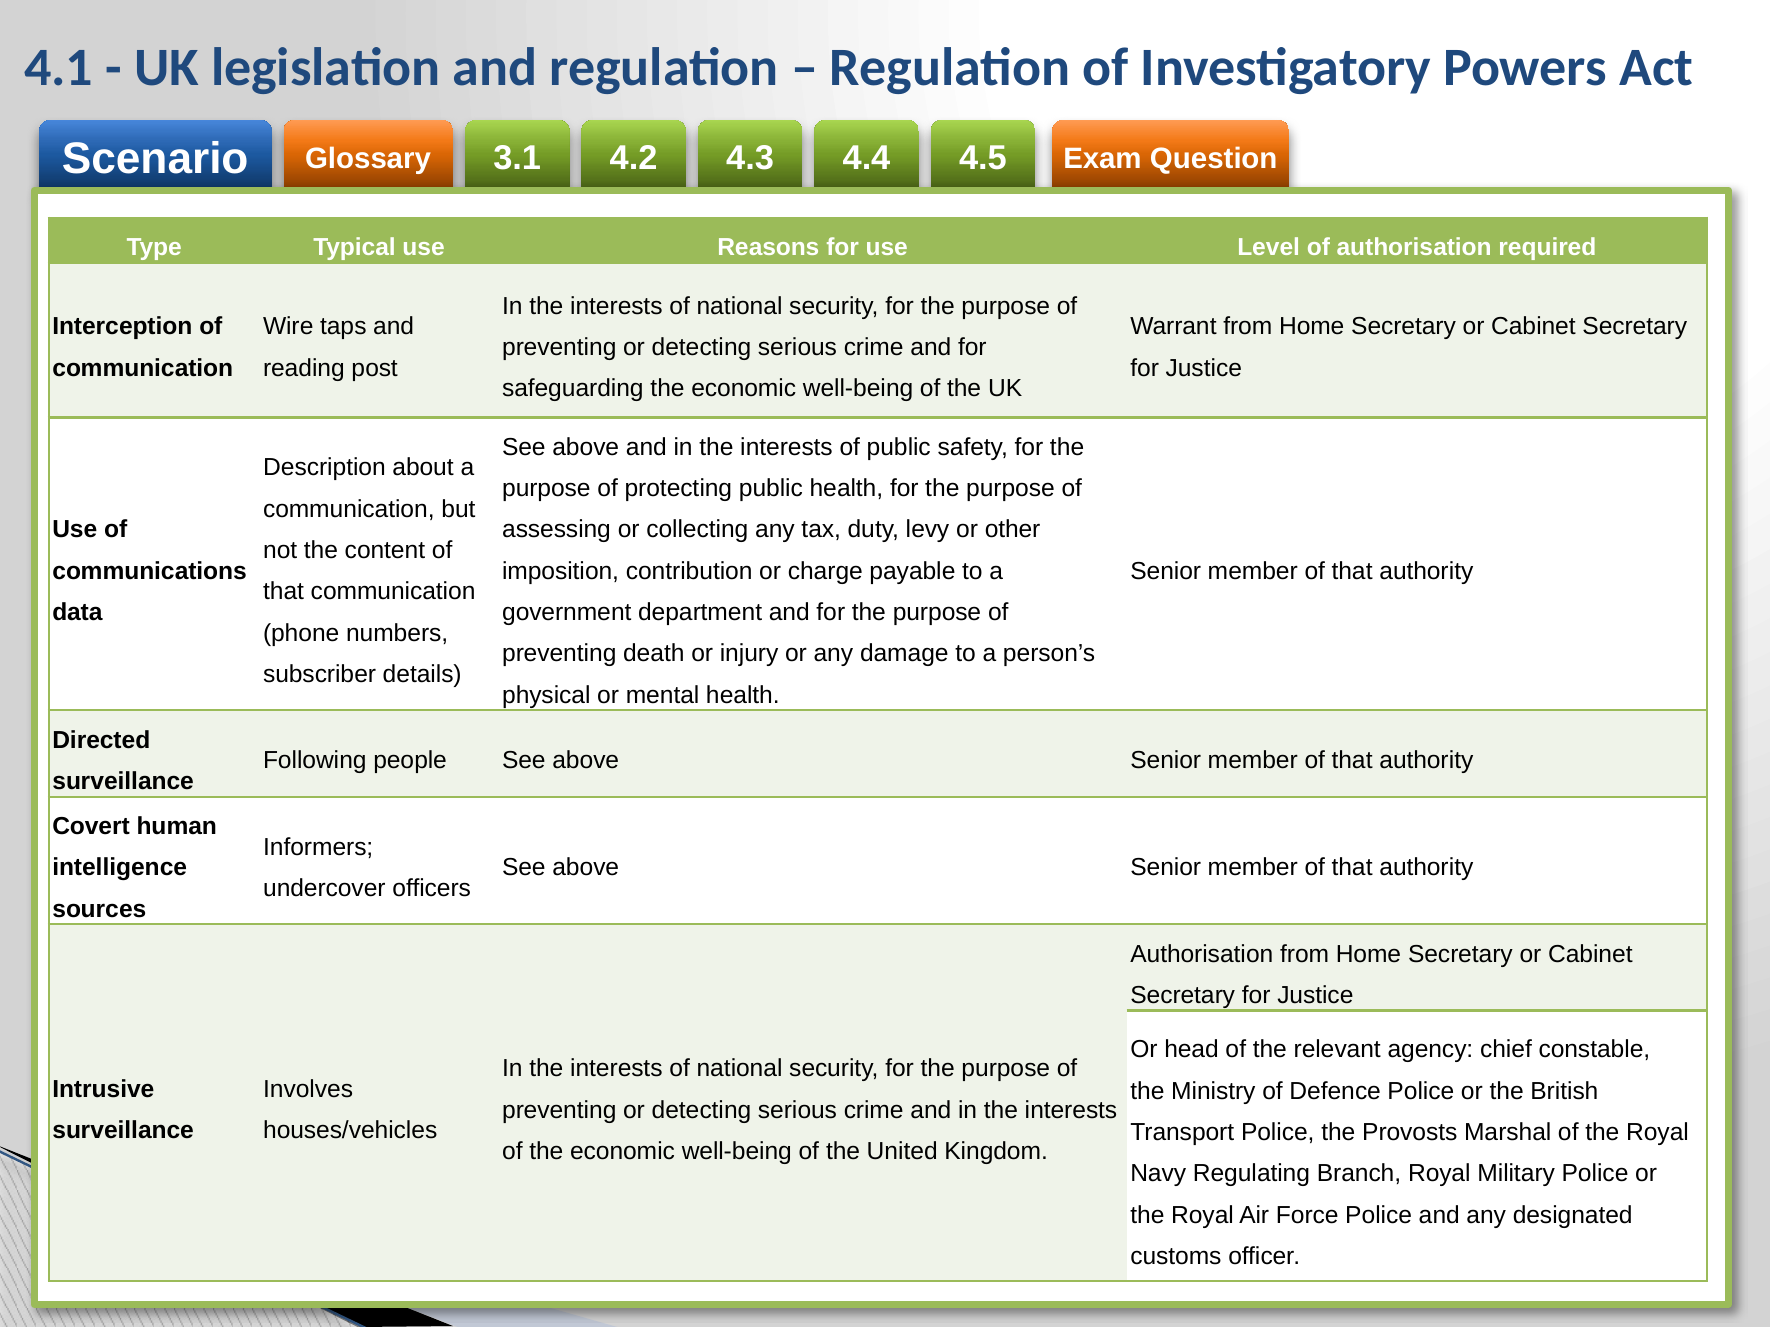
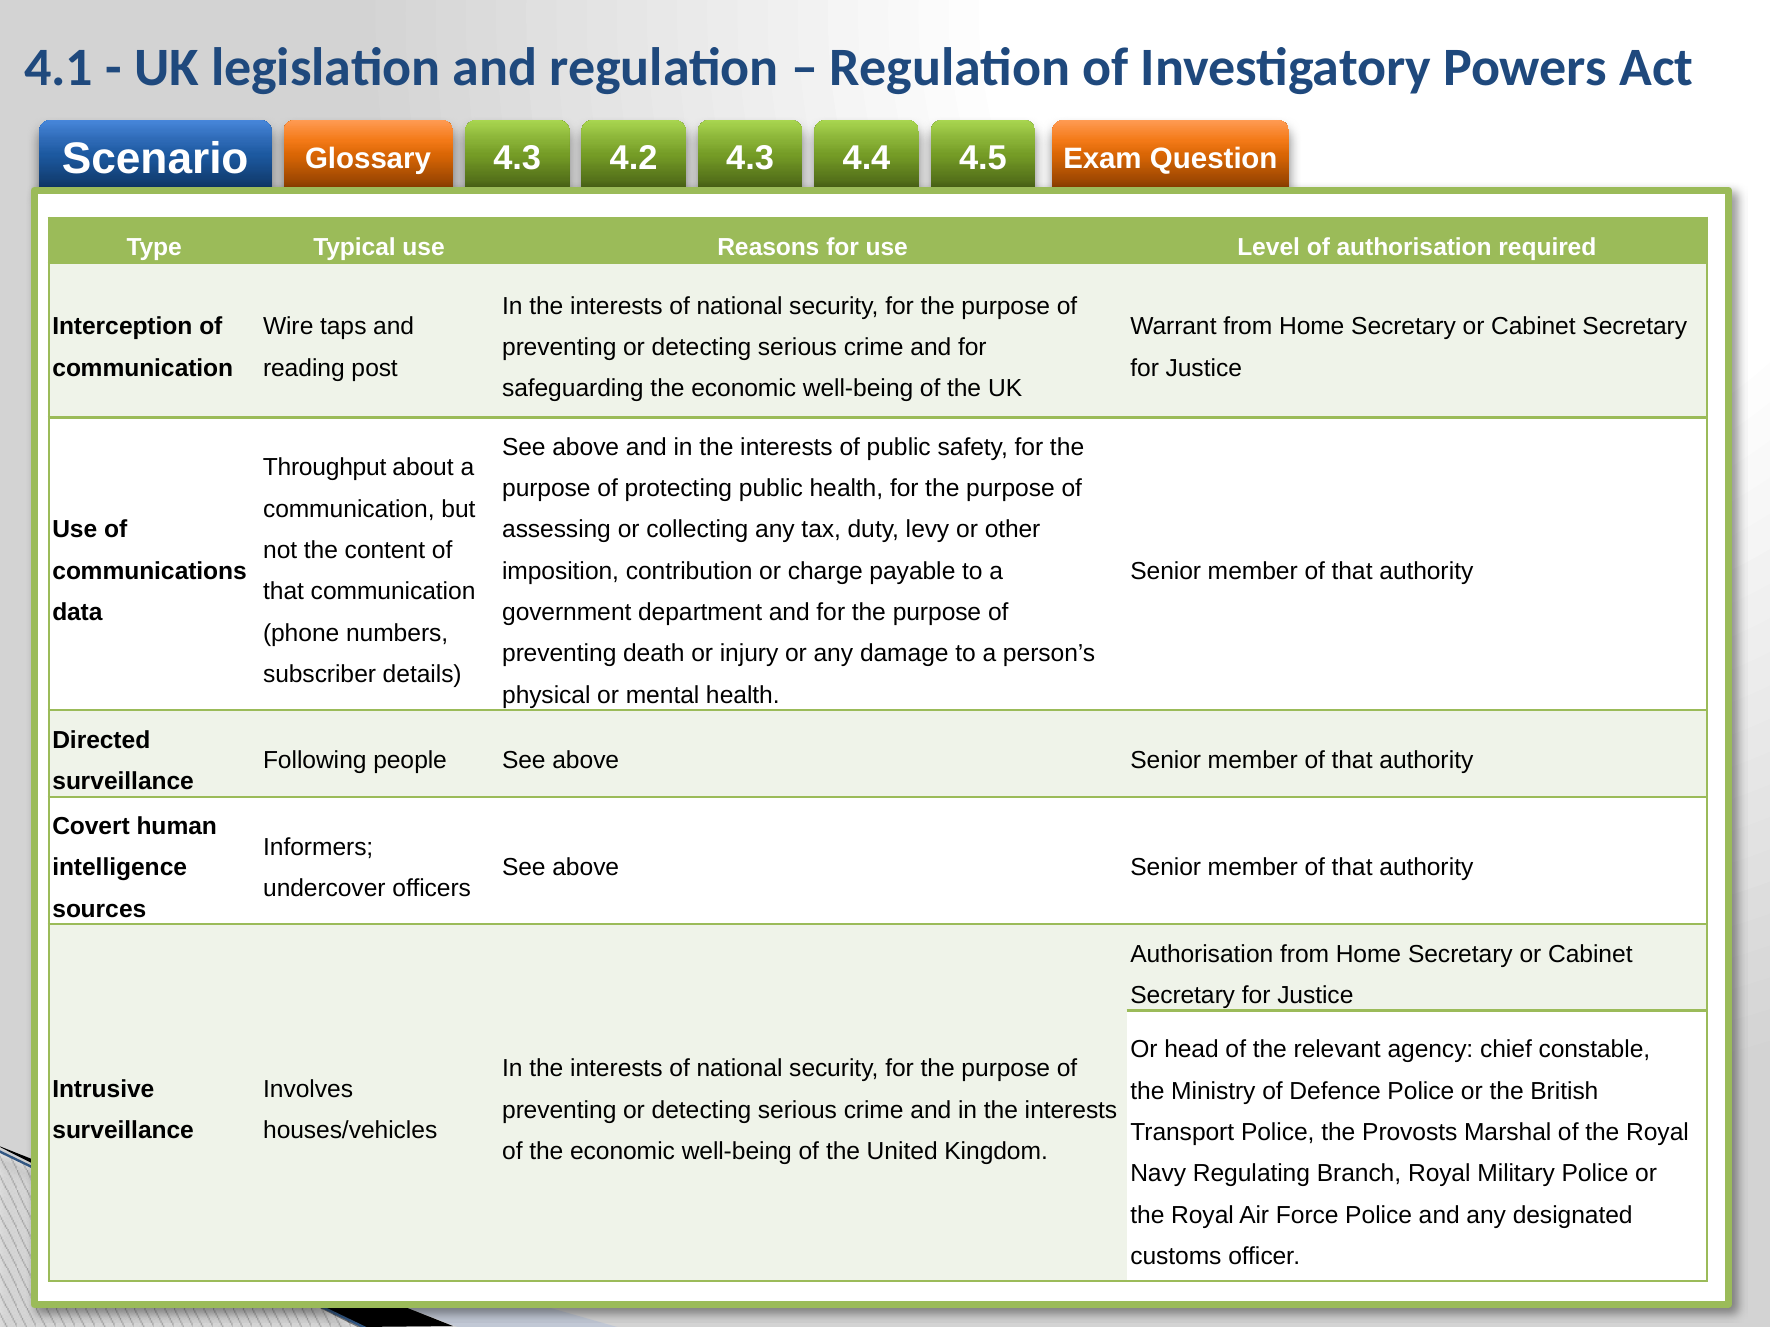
3.1: 3.1 -> 4.3 (517, 159)
Description: Description -> Throughput (325, 468)
